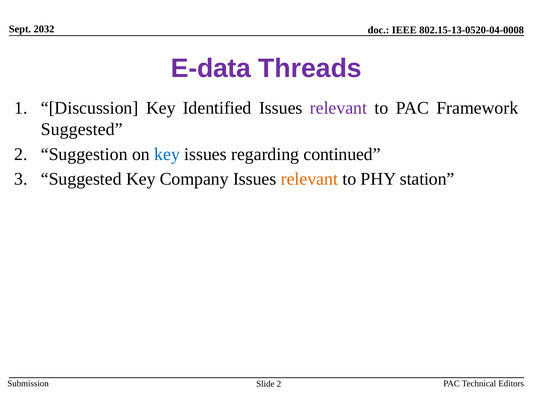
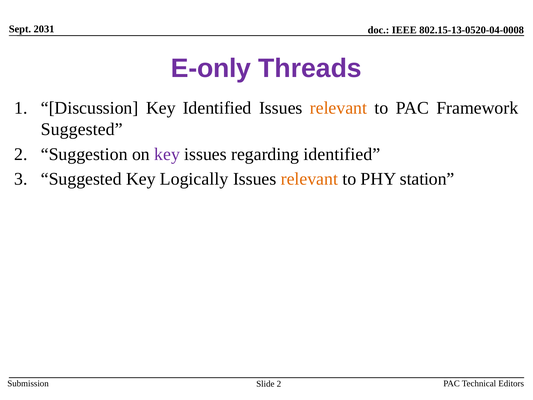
2032: 2032 -> 2031 (44, 29)
E-data: E-data -> E-only (211, 68)
relevant colour: purple -> orange (339, 108)
key colour: blue -> purple (167, 154)
regarding continued: continued -> identified (342, 154)
Company: Company -> Logically (194, 179)
